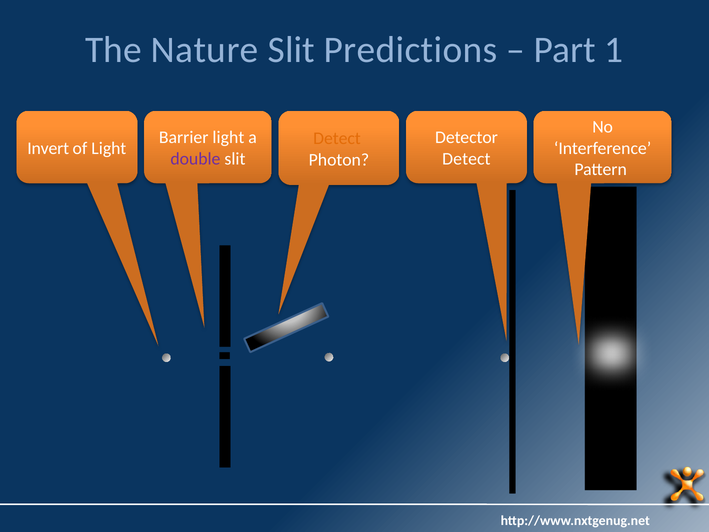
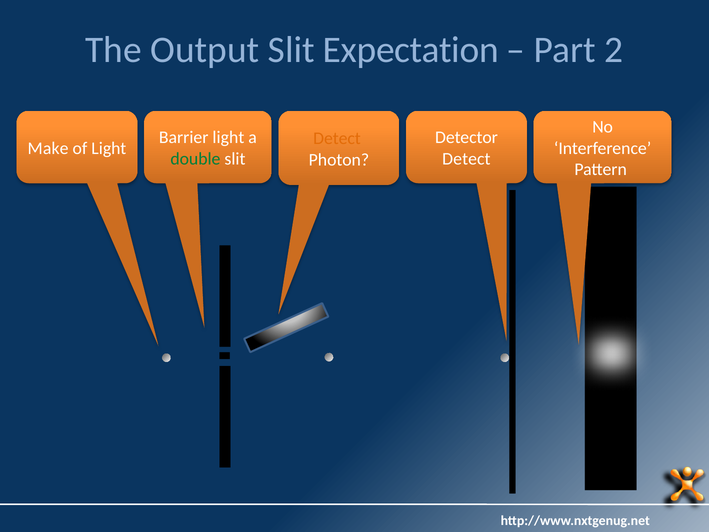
Nature: Nature -> Output (205, 50)
Predictions: Predictions -> Expectation (411, 50)
1: 1 -> 2 (614, 50)
Invert: Invert -> Make (48, 148)
double colour: purple -> green (195, 159)
